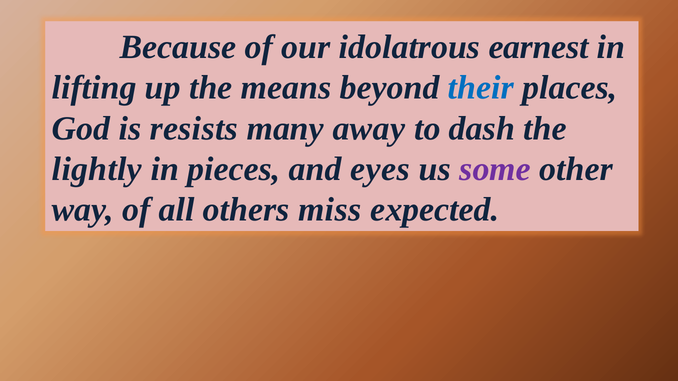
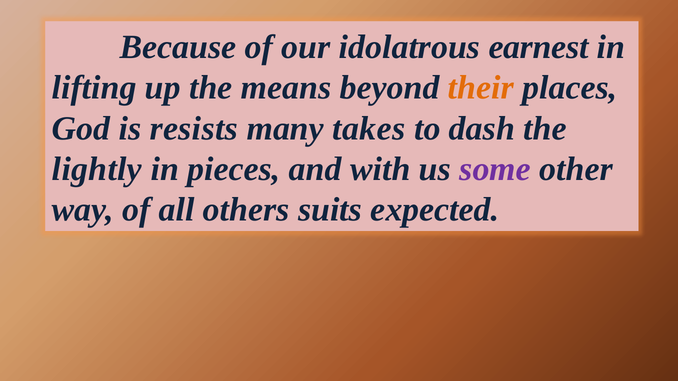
their colour: blue -> orange (481, 88)
away: away -> takes (369, 129)
eyes: eyes -> with (380, 169)
miss: miss -> suits (330, 210)
